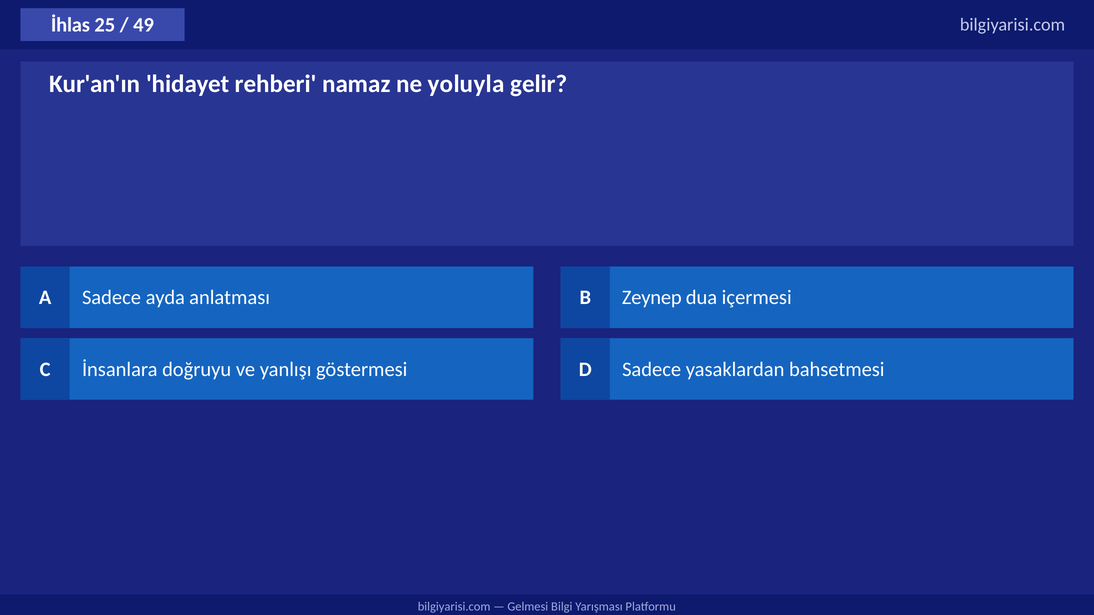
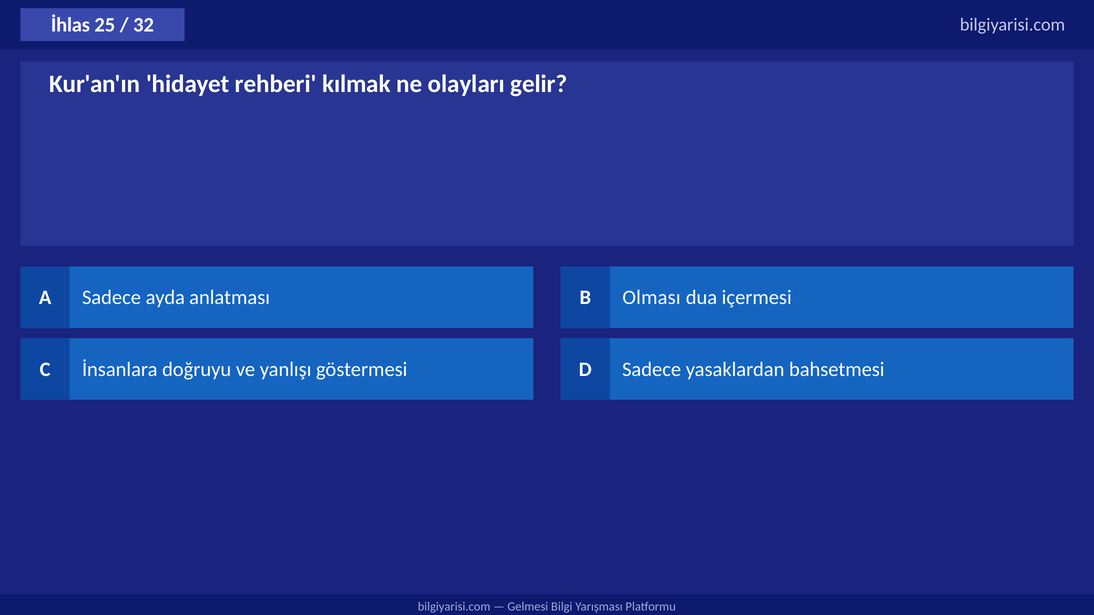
49: 49 -> 32 (144, 25)
namaz: namaz -> kılmak (356, 84)
yoluyla: yoluyla -> olayları (466, 84)
Zeynep: Zeynep -> Olması (652, 298)
